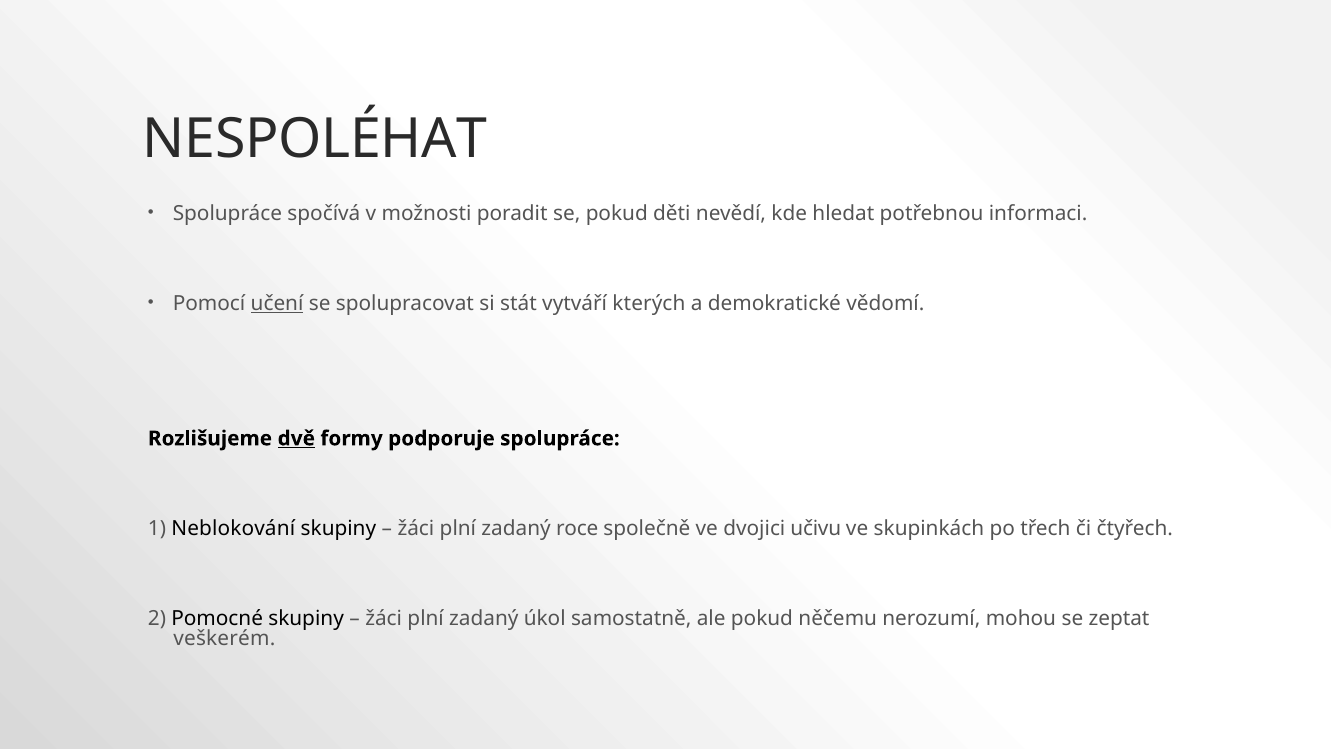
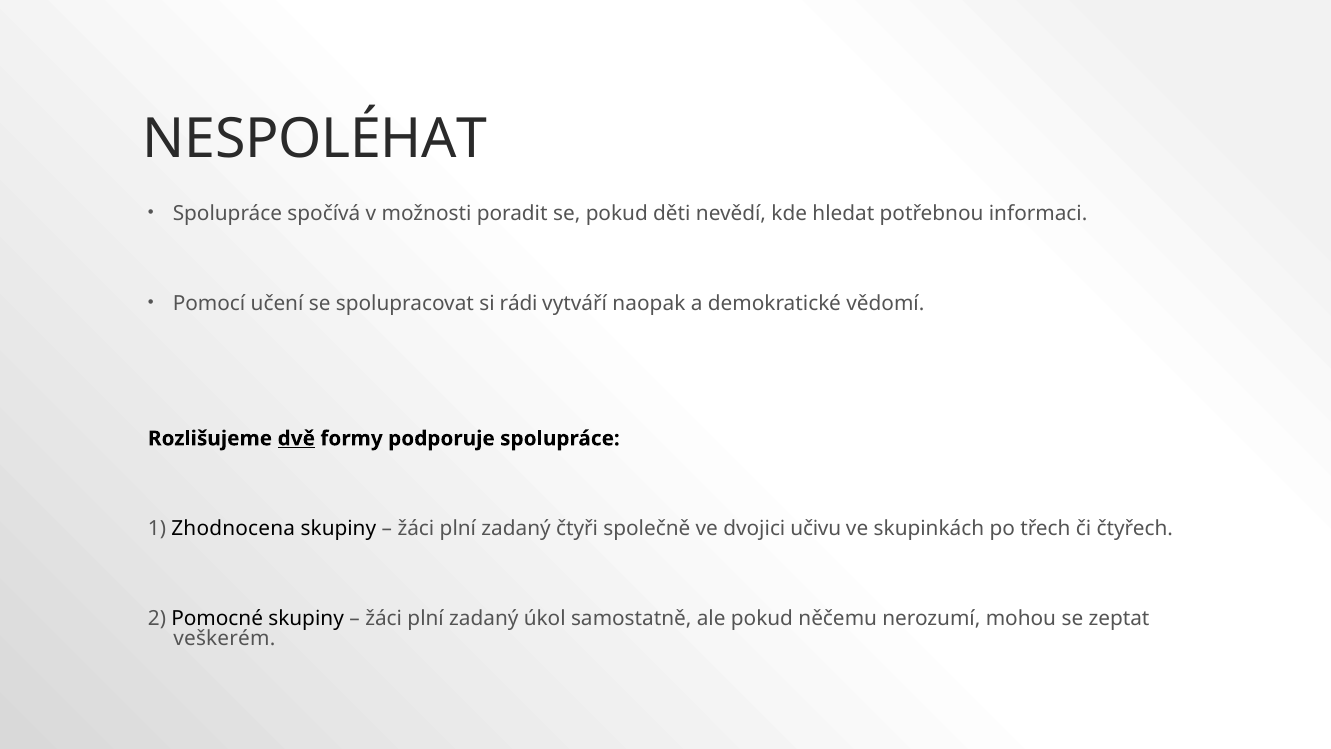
učení underline: present -> none (277, 304)
stát: stát -> rádi (519, 304)
kterých: kterých -> naopak (649, 304)
Neblokování: Neblokování -> Zhodnocena (233, 528)
roce: roce -> čtyři (577, 528)
